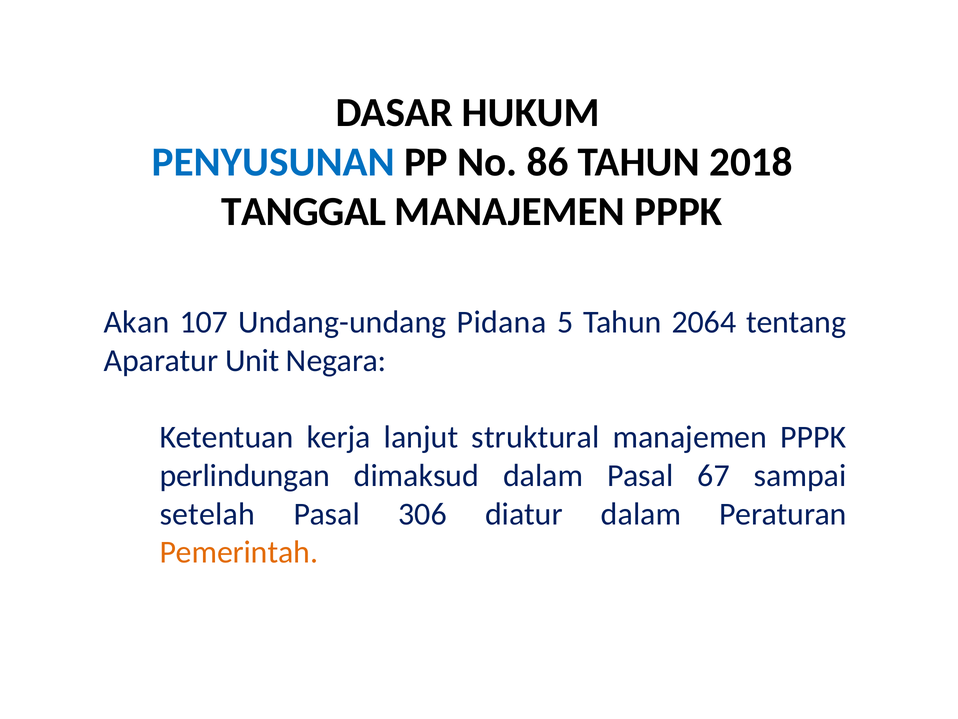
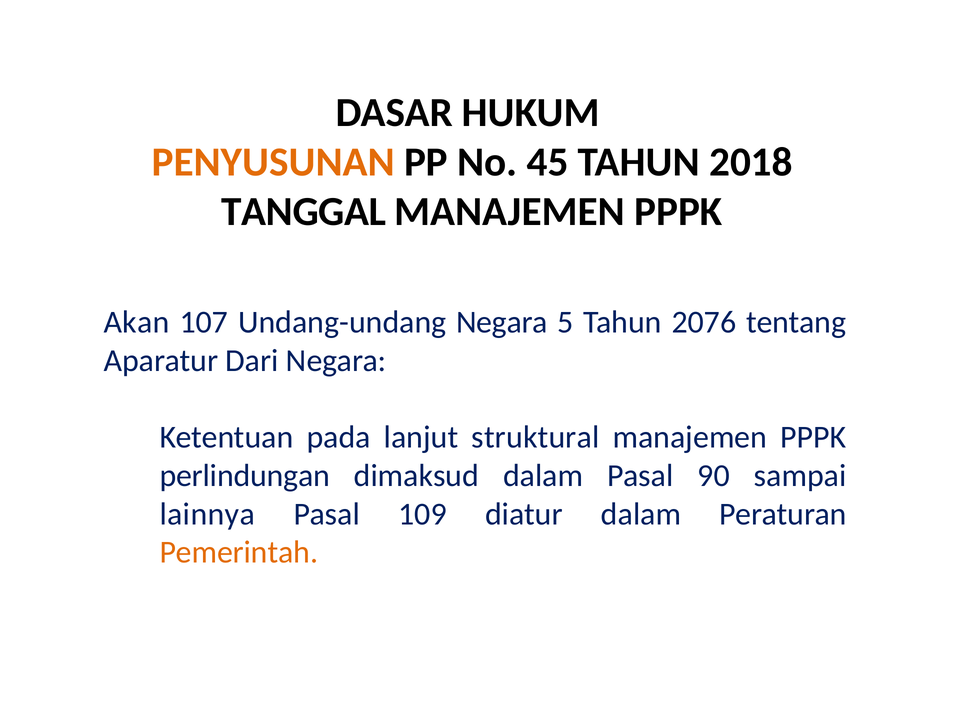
PENYUSUNAN colour: blue -> orange (273, 162)
86: 86 -> 45 (548, 162)
Undang-undang Pidana: Pidana -> Negara (502, 322)
2064: 2064 -> 2076 (704, 322)
Unit: Unit -> Dari (252, 360)
kerja: kerja -> pada (339, 437)
67: 67 -> 90 (714, 475)
setelah: setelah -> lainnya (207, 514)
306: 306 -> 109 (422, 514)
